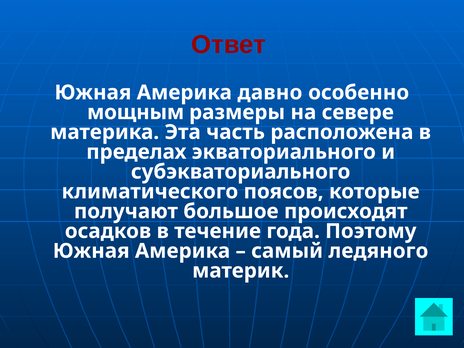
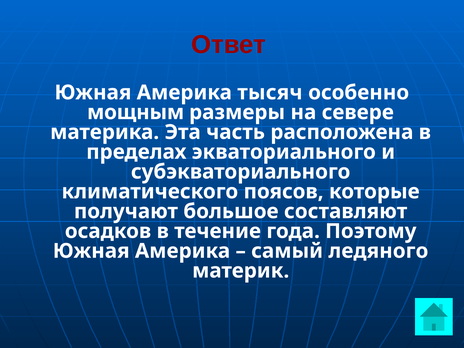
давно: давно -> тысяч (270, 93)
происходят: происходят -> составляют (346, 211)
